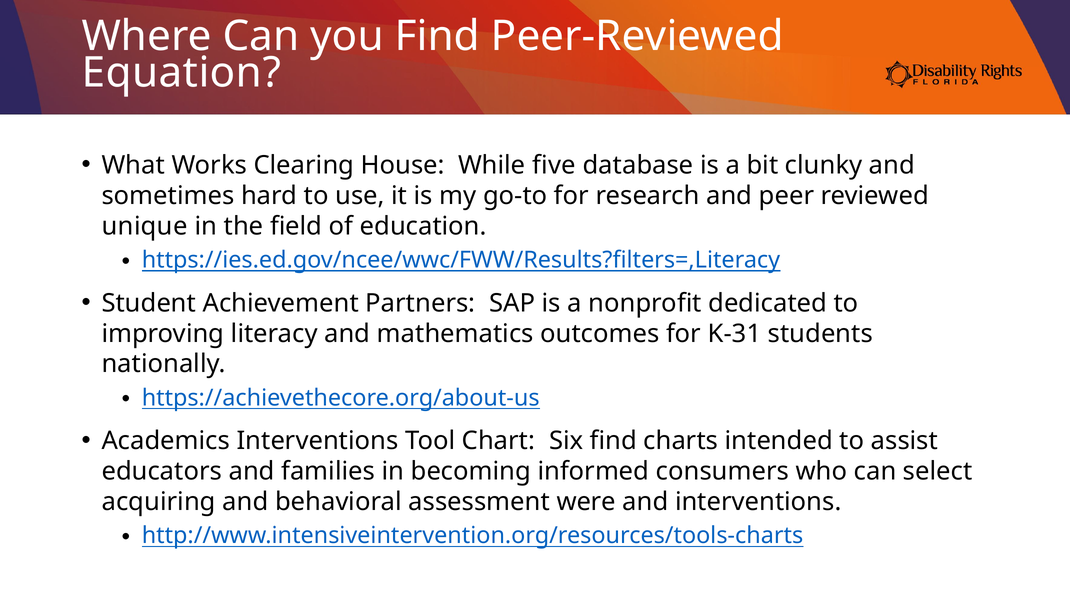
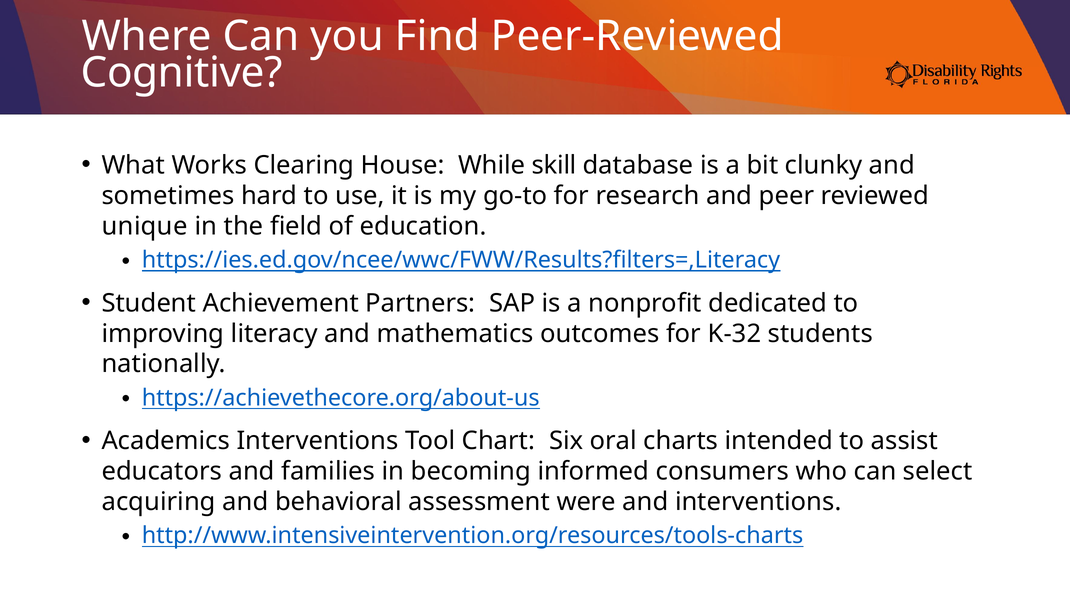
Equation: Equation -> Cognitive (182, 73)
five: five -> skill (554, 165)
K-31: K-31 -> K-32 (734, 334)
Six find: find -> oral (613, 441)
